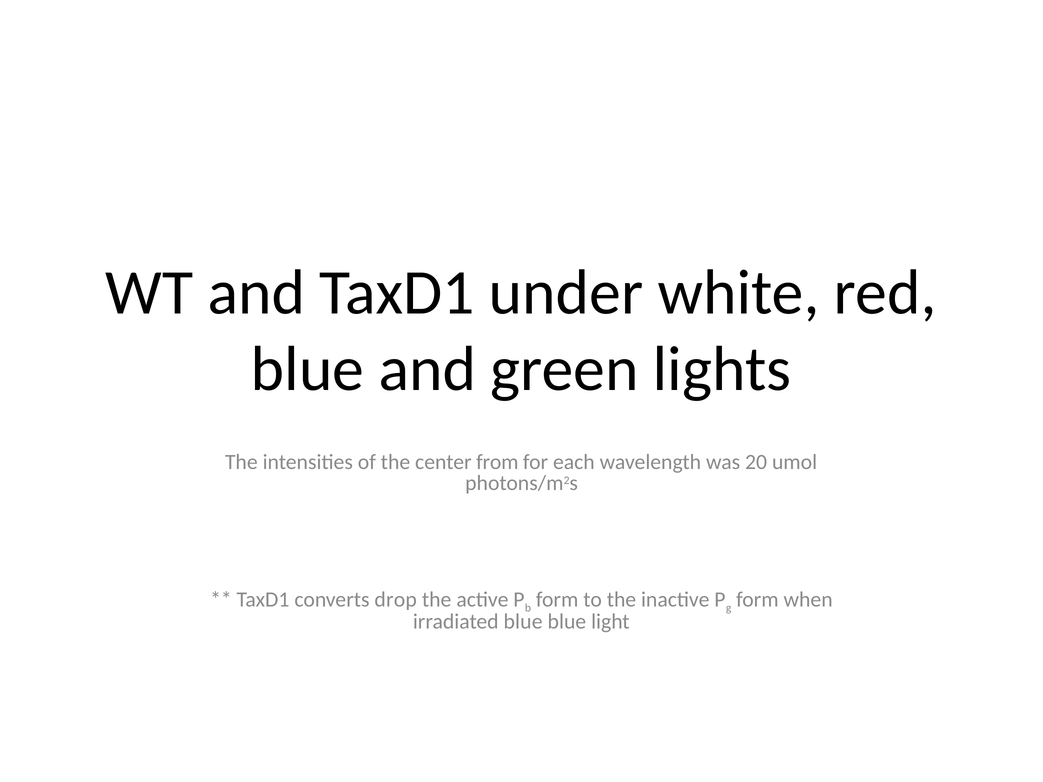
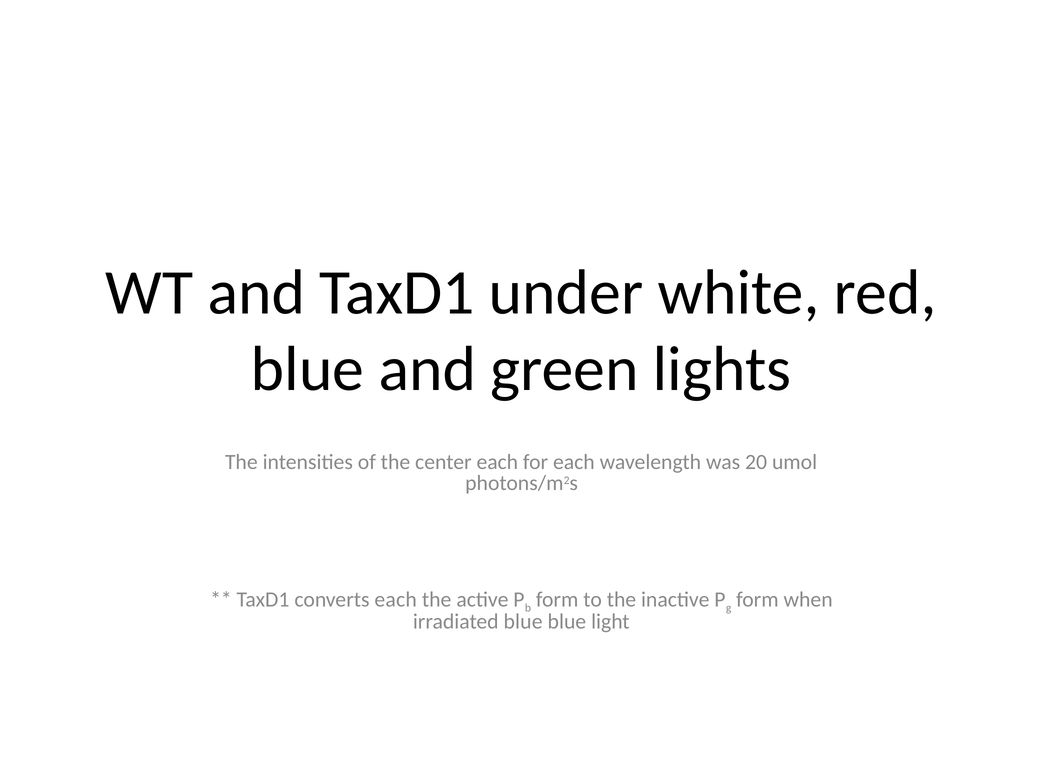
center from: from -> each (497, 462)
converts drop: drop -> each (396, 600)
